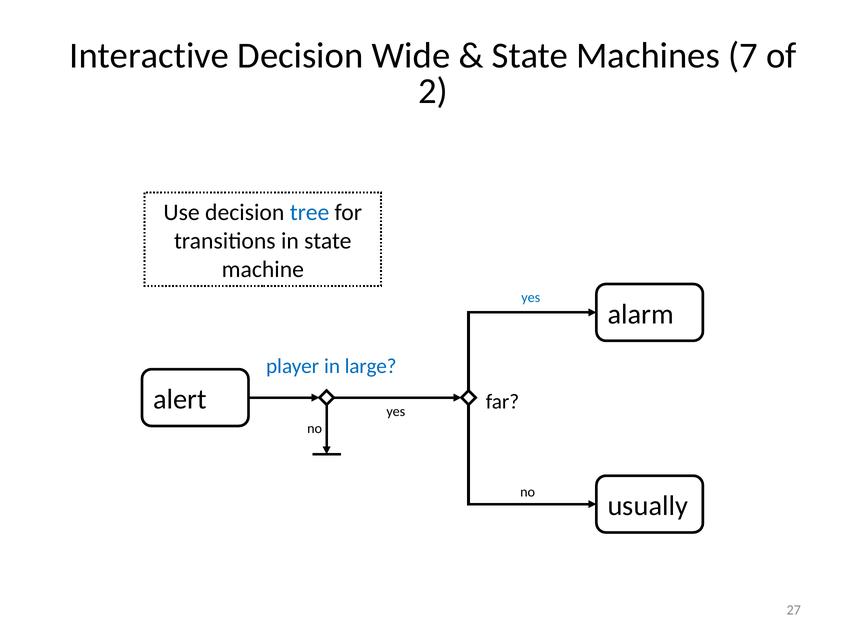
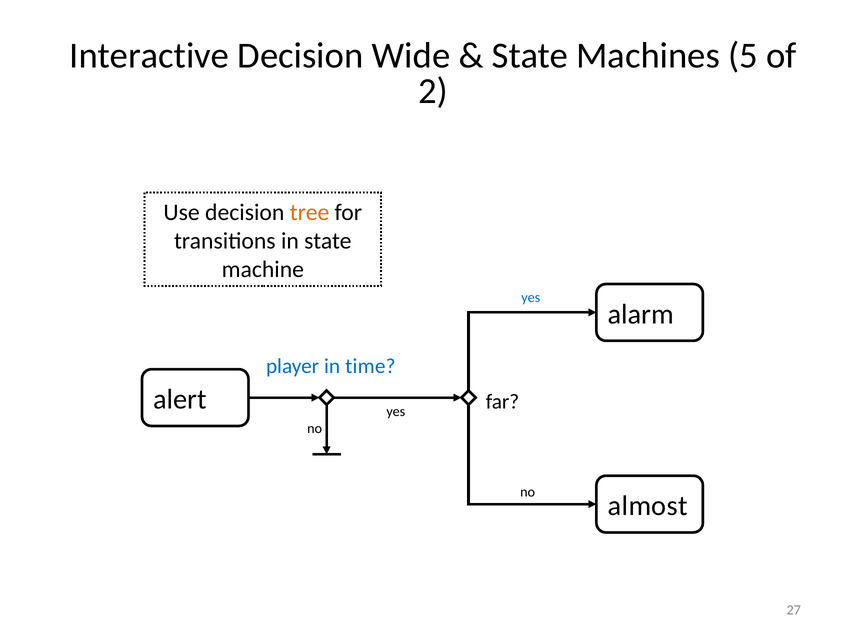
7: 7 -> 5 (743, 56)
tree colour: blue -> orange (310, 212)
large: large -> time (370, 366)
usually: usually -> almost (648, 506)
